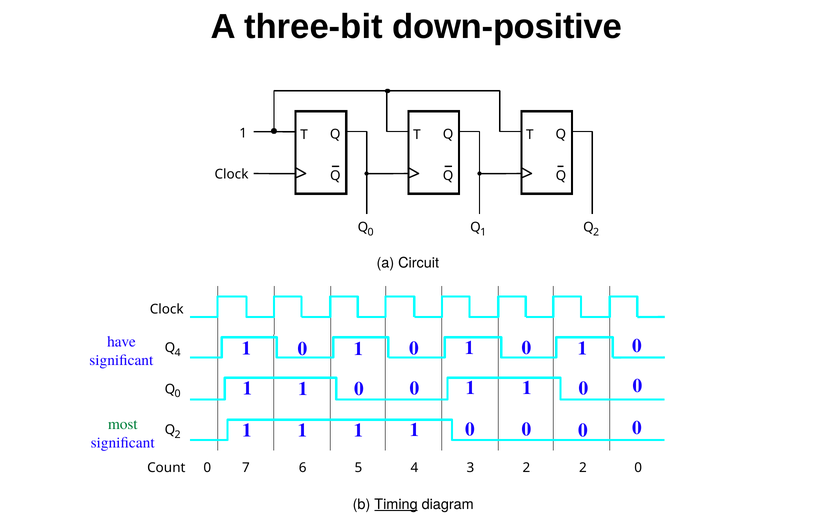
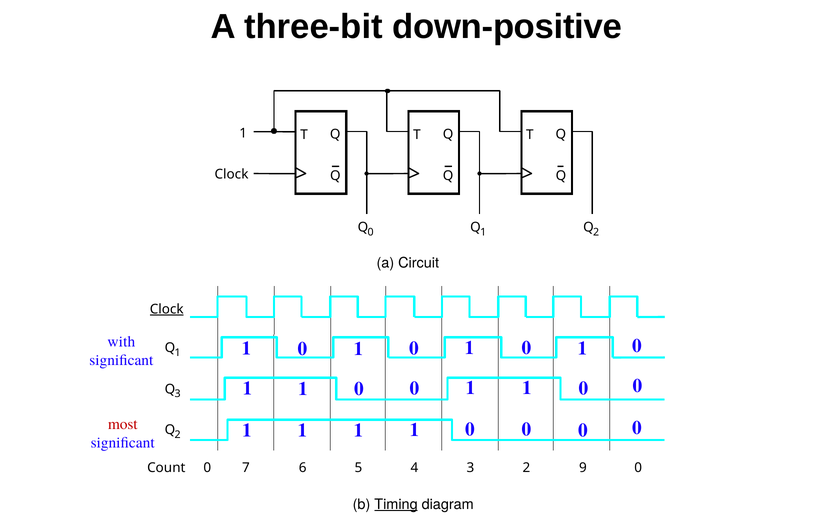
Clock underline: none -> present (167, 309)
have: have -> with (121, 342)
4: 4 -> 1 (178, 352)
0: 0 -> 3 (178, 393)
most colour: green -> red (123, 424)
2 2: 2 -> 9 (583, 467)
